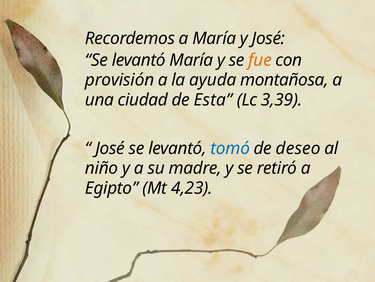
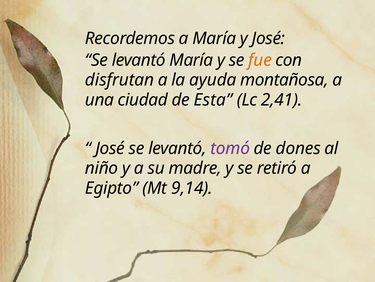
provisión: provisión -> disfrutan (120, 80)
3,39: 3,39 -> 2,41 (282, 100)
tomó colour: blue -> purple (230, 148)
deseo: deseo -> dones (298, 148)
4,23: 4,23 -> 9,14 (192, 188)
